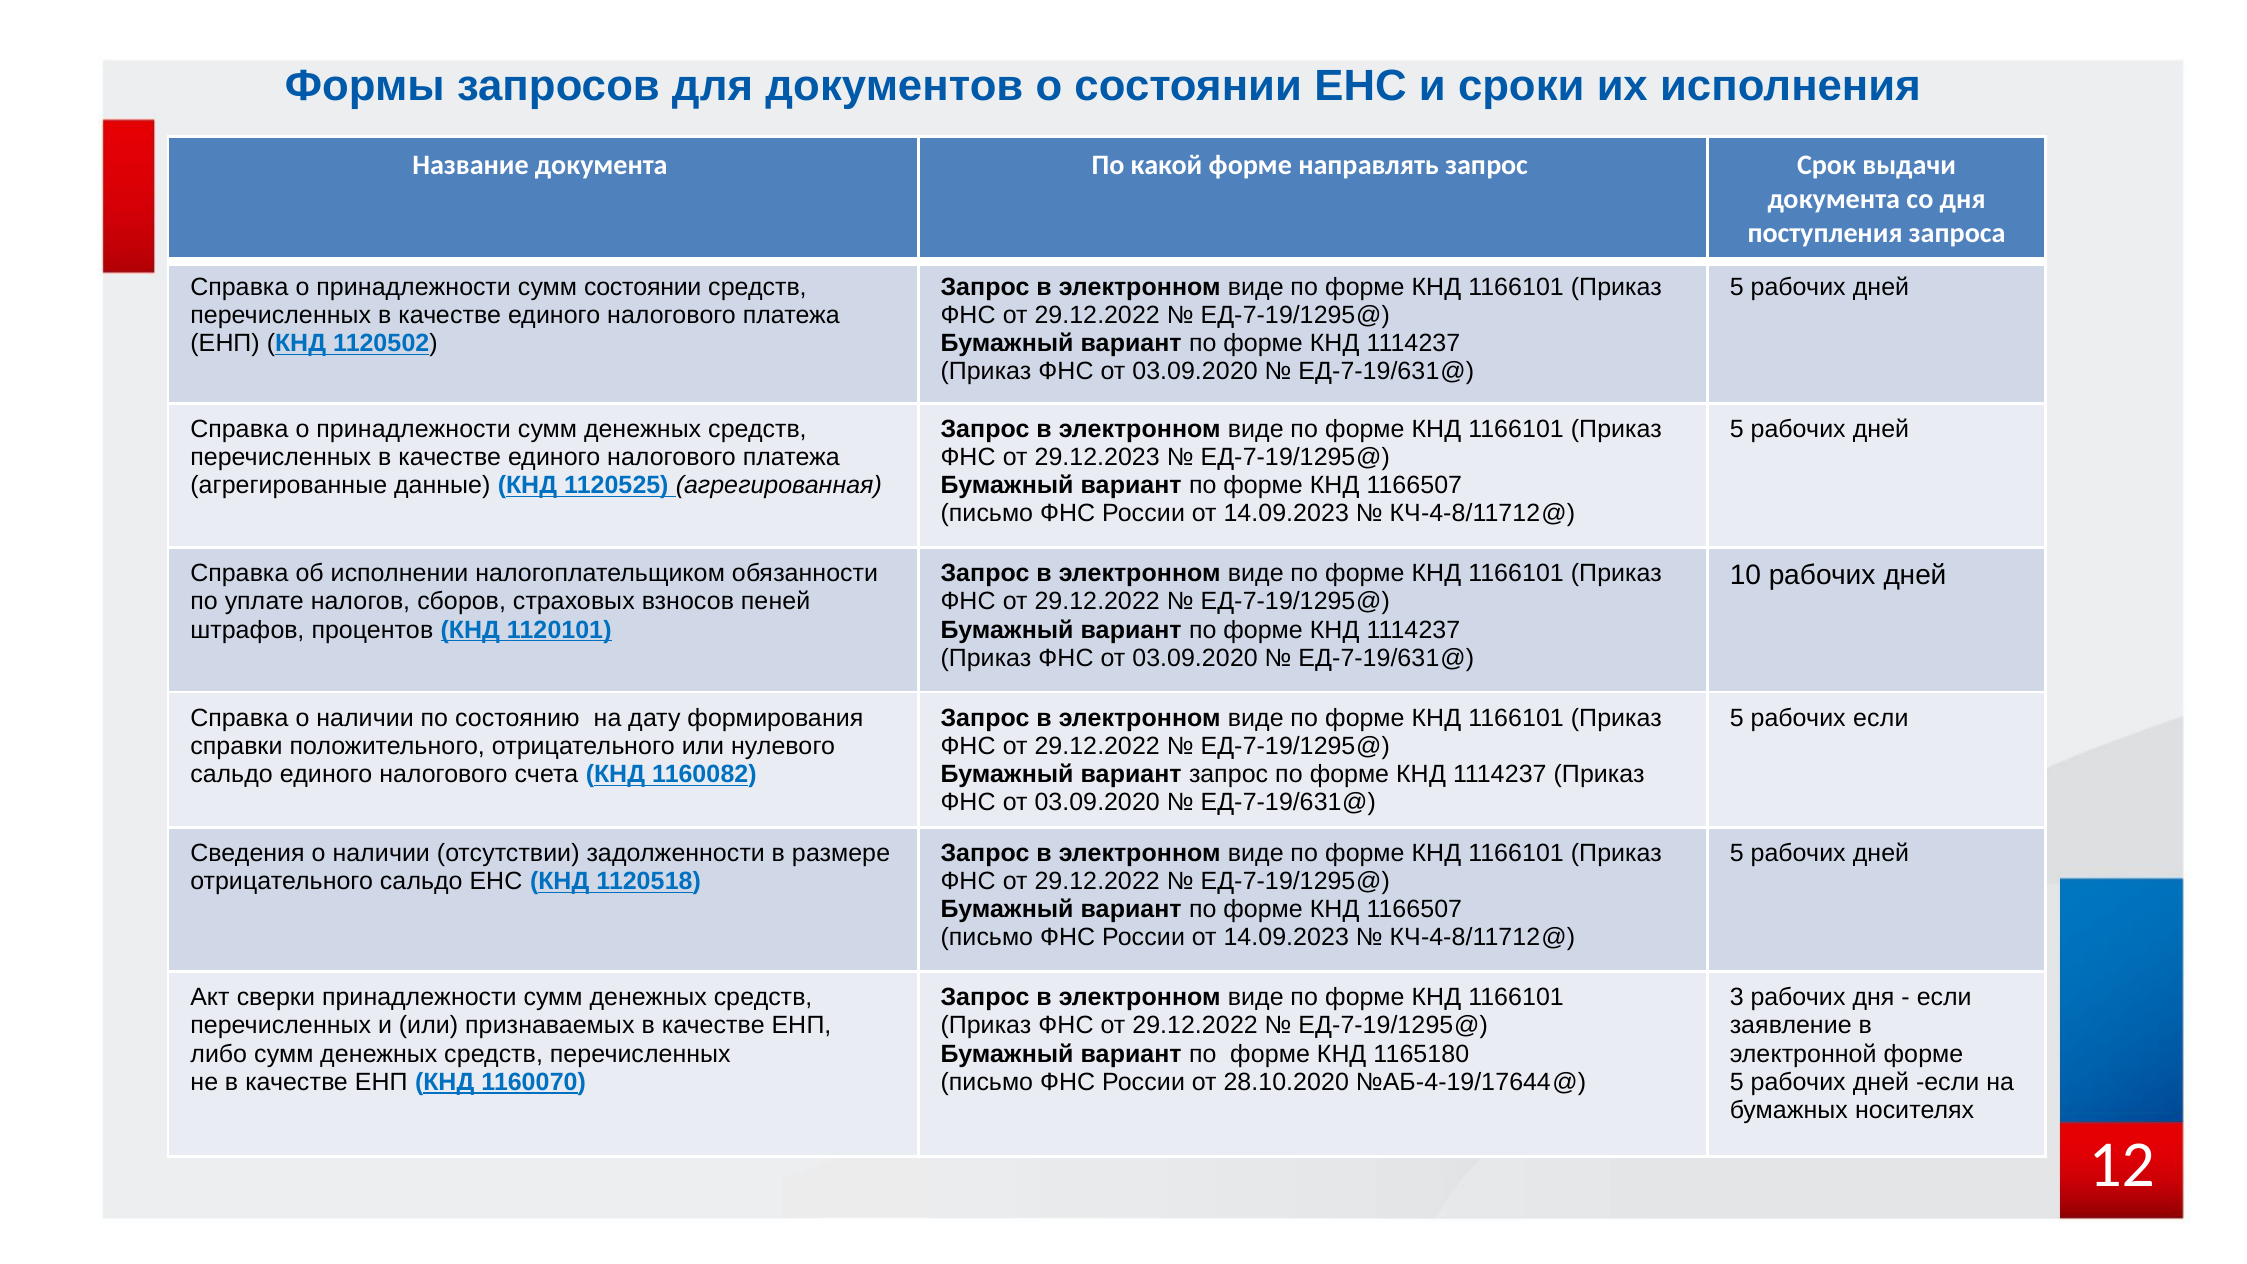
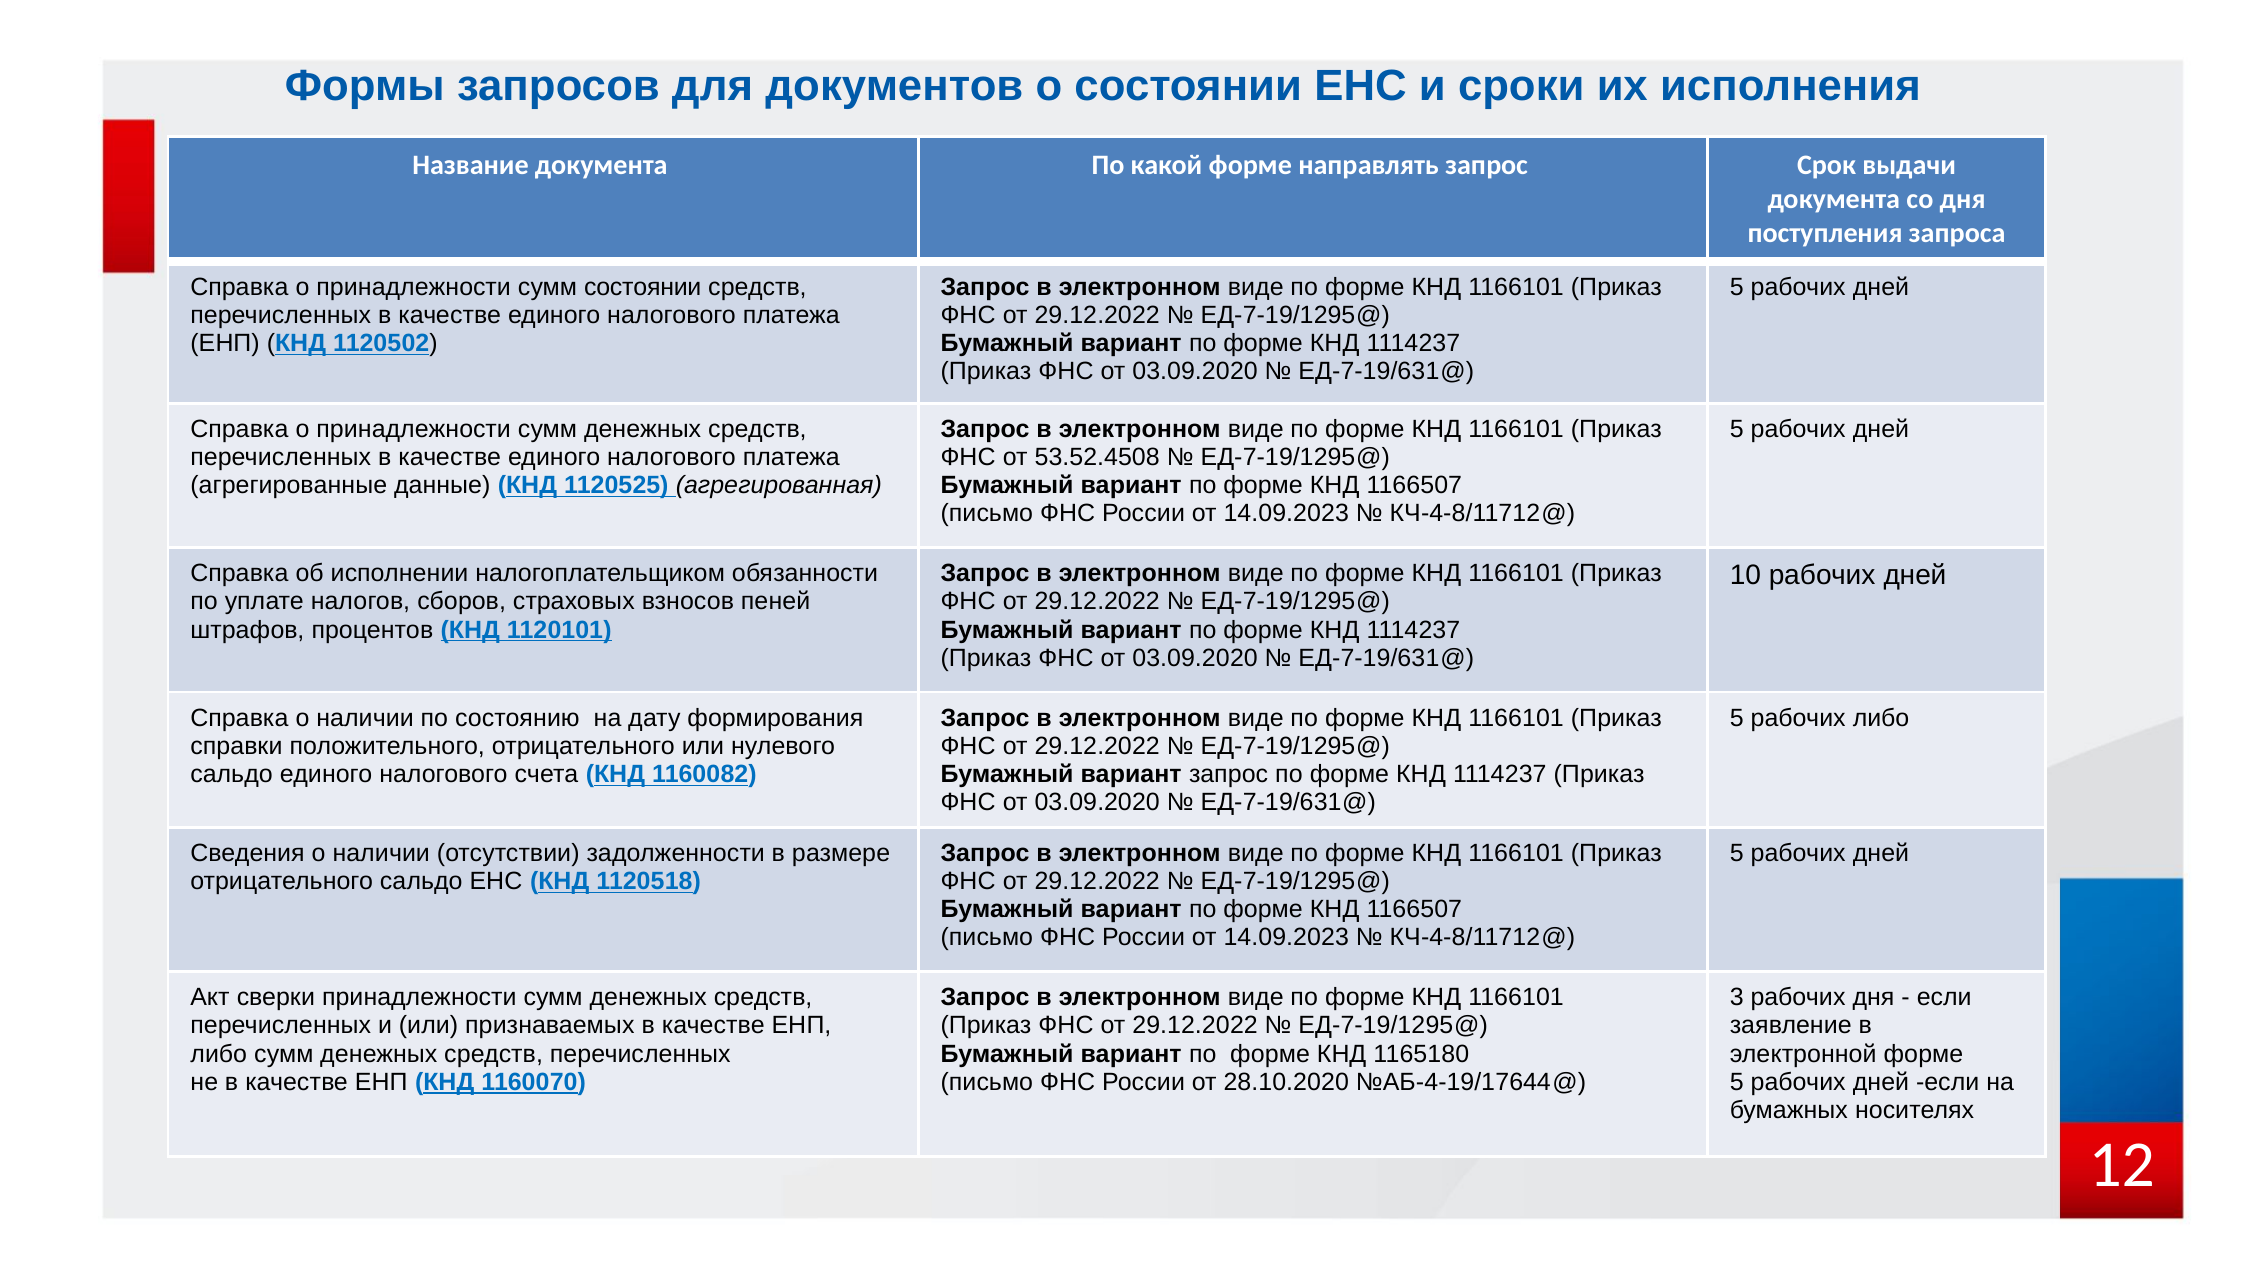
29.12.2023: 29.12.2023 -> 53.52.4508 (1097, 457)
рабочих если: если -> либо (1881, 718)
